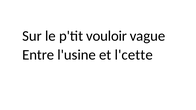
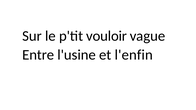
l'cette: l'cette -> l'enfin (134, 55)
